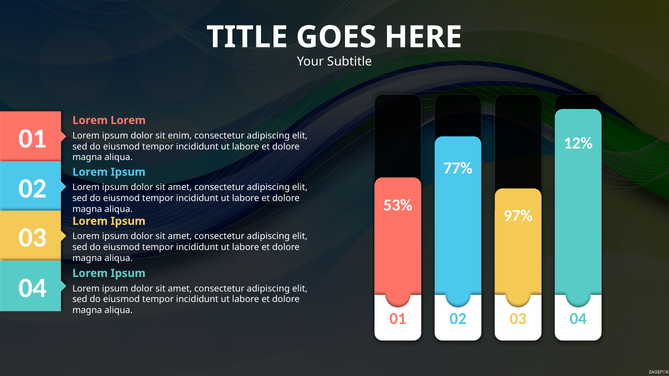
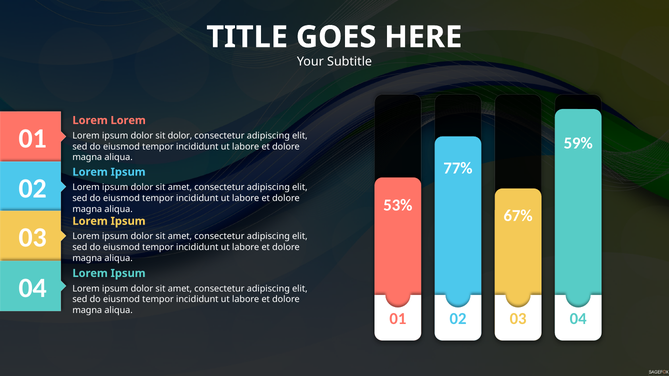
sit enim: enim -> dolor (180, 136)
12%: 12% -> 59% (578, 143)
97%: 97% -> 67% (518, 216)
